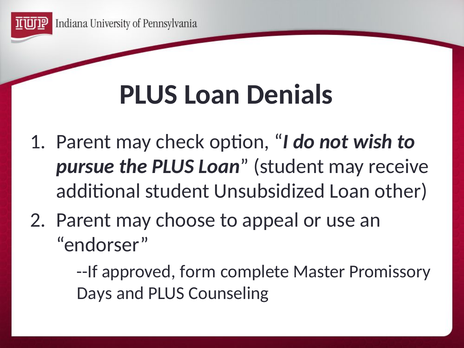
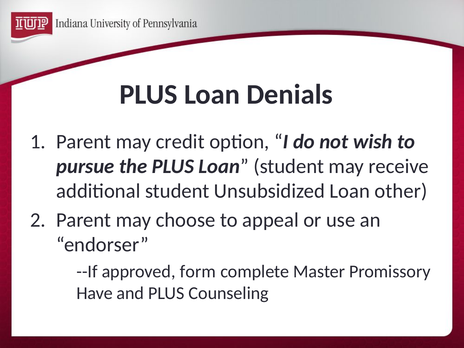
check: check -> credit (180, 142)
Days: Days -> Have (95, 293)
